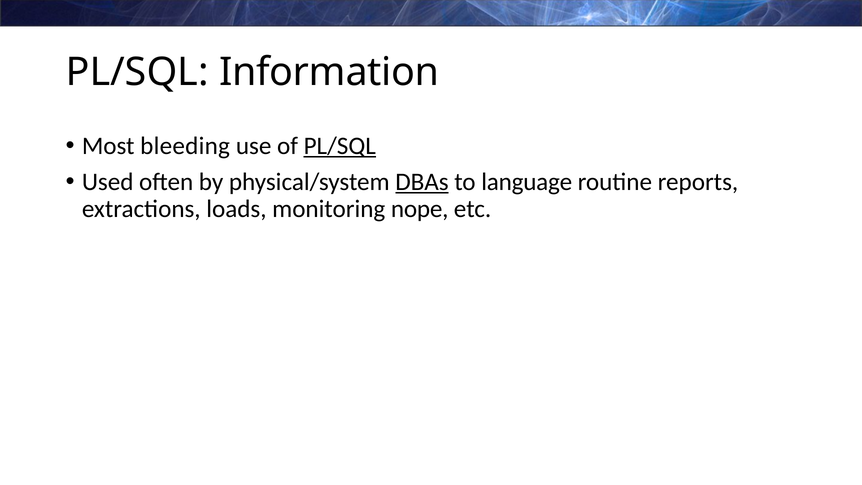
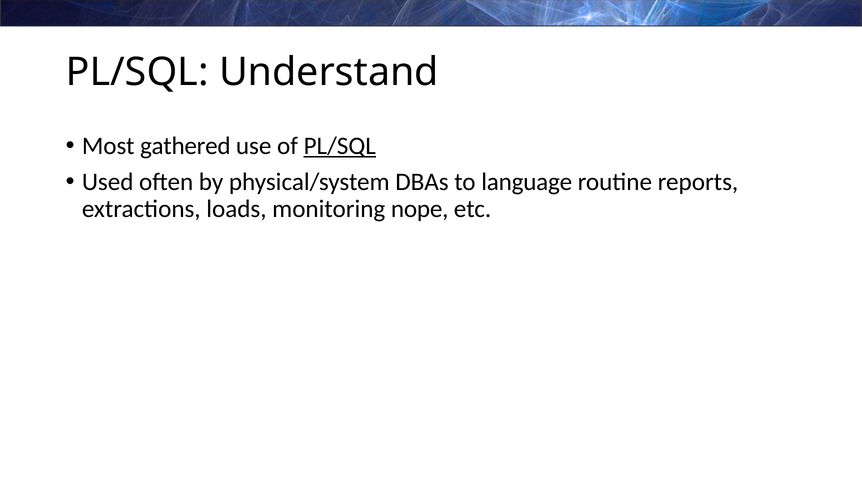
Information: Information -> Understand (329, 72)
bleeding: bleeding -> gathered (185, 146)
DBAs underline: present -> none (422, 182)
